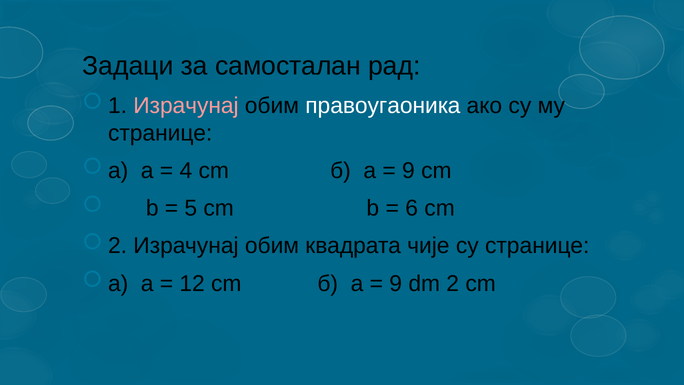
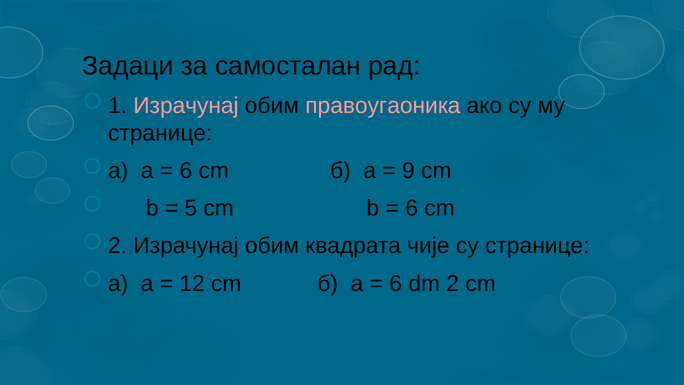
правоугаоника colour: white -> pink (383, 106)
4: 4 -> 6 (186, 171)
9: 9 -> 6 (396, 283)
